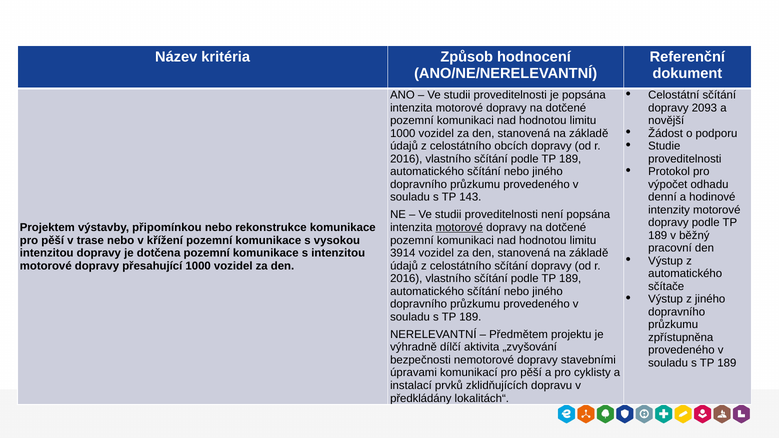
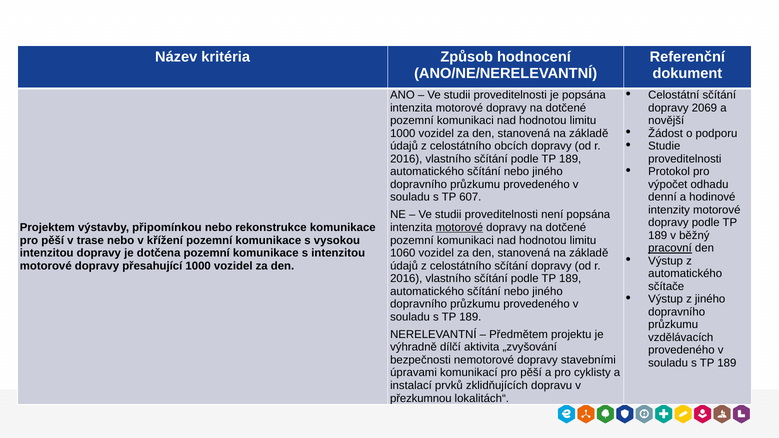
2093: 2093 -> 2069 (704, 108)
143: 143 -> 607 (470, 197)
pracovní underline: none -> present (670, 248)
3914: 3914 -> 1060 (403, 253)
zpřístupněna: zpřístupněna -> vzdělávacích (681, 338)
předkládány: předkládány -> přezkumnou (421, 398)
